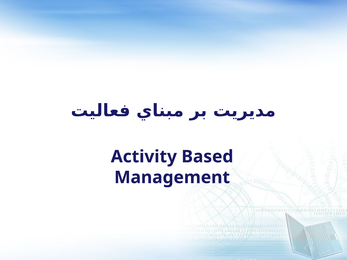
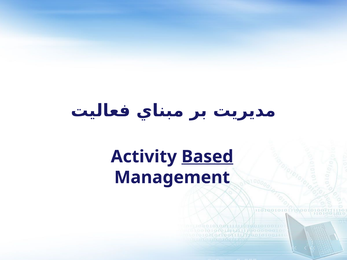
Based underline: none -> present (207, 157)
